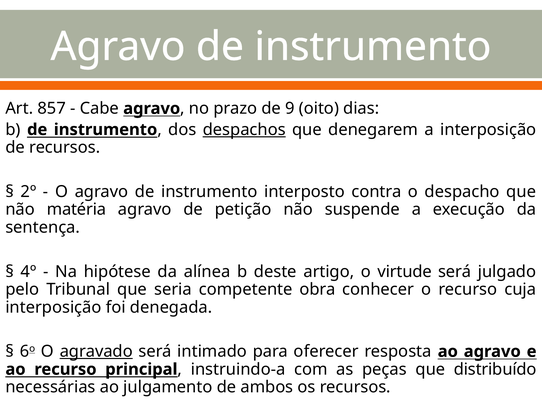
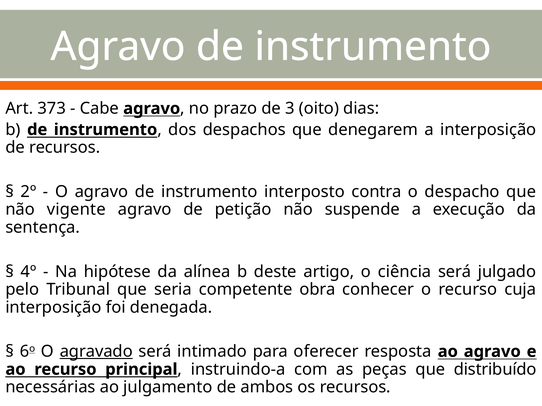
857: 857 -> 373 (52, 109)
9: 9 -> 3 (290, 109)
despachos underline: present -> none (244, 130)
matéria: matéria -> vigente (76, 210)
virtude: virtude -> ciência (405, 272)
